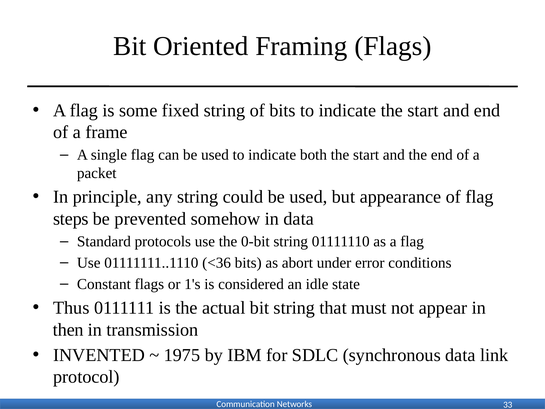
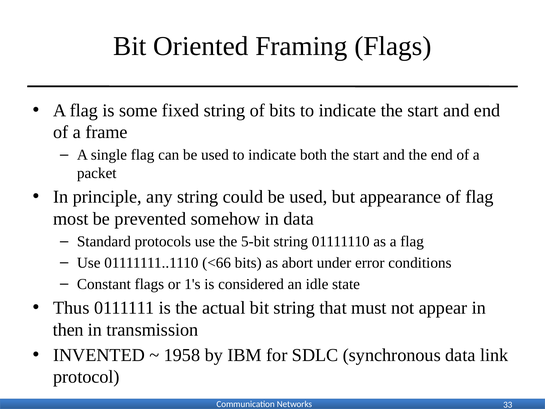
steps: steps -> most (71, 219)
0-bit: 0-bit -> 5-bit (255, 241)
<36: <36 -> <66 (217, 263)
1975: 1975 -> 1958 (182, 355)
